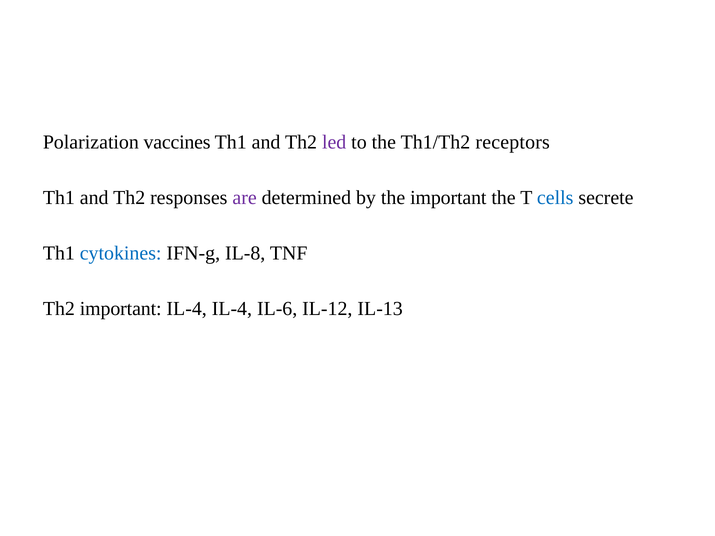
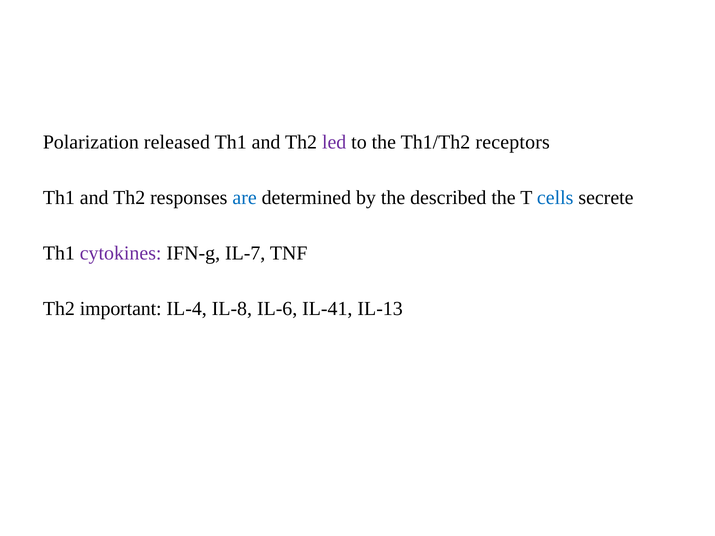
vaccines: vaccines -> released (177, 142)
are colour: purple -> blue (245, 198)
the important: important -> described (448, 198)
cytokines colour: blue -> purple (121, 253)
IL-8: IL-8 -> IL-7 (245, 253)
IL-4 IL-4: IL-4 -> IL-8 (232, 309)
IL-12: IL-12 -> IL-41 (327, 309)
